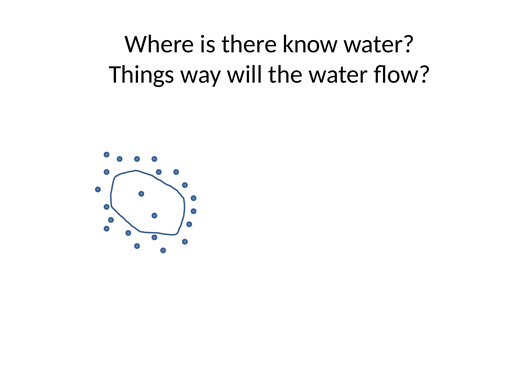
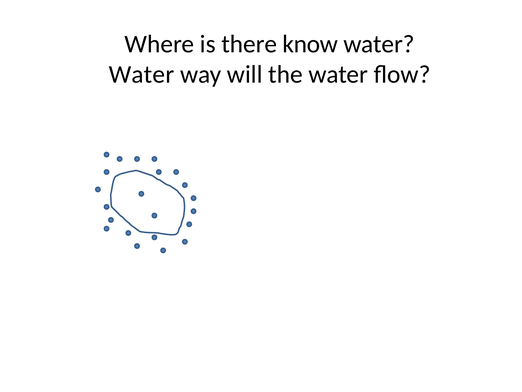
Things: Things -> Water (141, 74)
